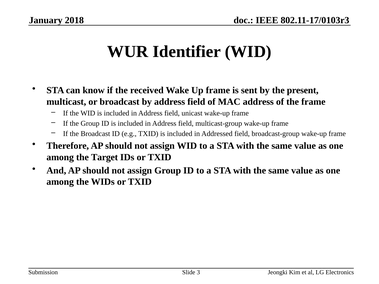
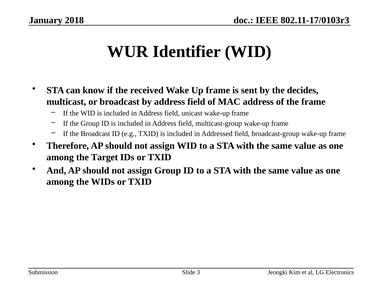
present: present -> decides (303, 90)
